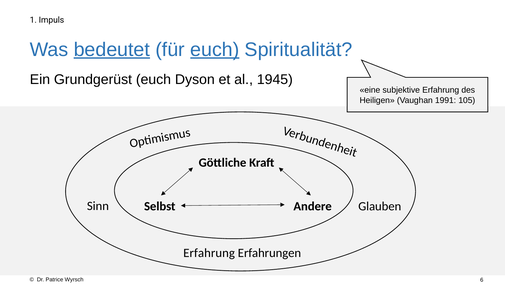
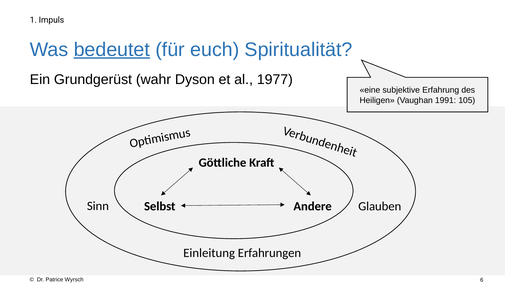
euch underline: present -> none (215, 50)
Grundgerüst euch: euch -> wahr (153, 80)
1945: 1945 -> 1977 (275, 80)
Erfahrung: Erfahrung -> Einleitung (209, 253)
